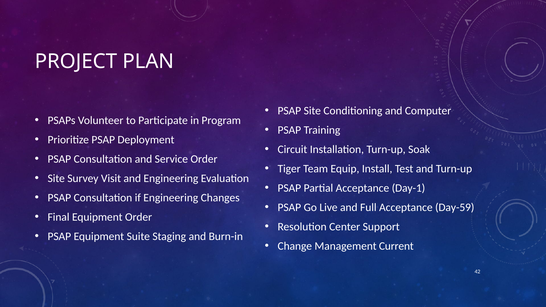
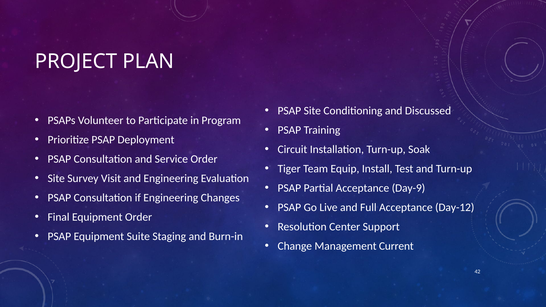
Computer: Computer -> Discussed (428, 111)
Day-1: Day-1 -> Day-9 (408, 188)
Day-59: Day-59 -> Day-12 (455, 207)
